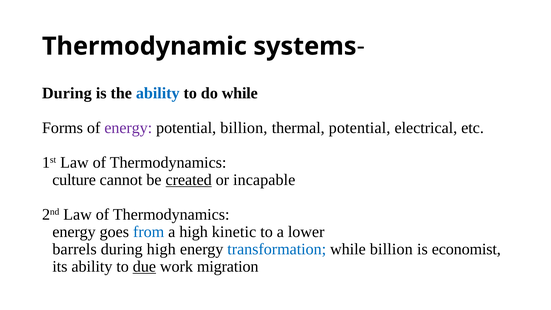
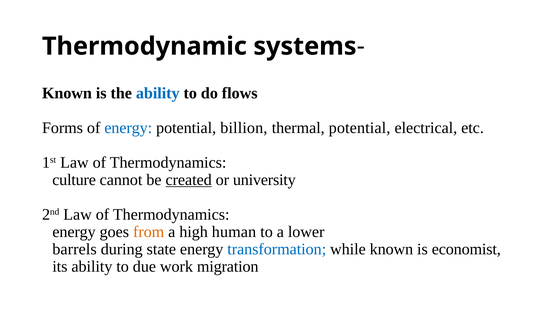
During: During -> Known (67, 93)
do while: while -> flows (240, 93)
energy colour: purple -> blue (128, 128)
incapable: incapable -> university (264, 180)
from colour: blue -> orange (149, 232)
kinetic: kinetic -> human (234, 232)
during high: high -> state (161, 249)
while billion: billion -> known (391, 249)
due underline: present -> none (144, 266)
